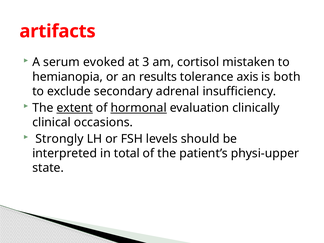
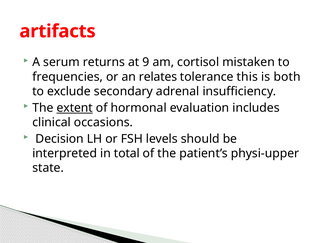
evoked: evoked -> returns (104, 62)
3: 3 -> 9 (146, 62)
hemianopia: hemianopia -> frequencies (68, 77)
results: results -> relates (158, 77)
axis: axis -> this (247, 77)
hormonal underline: present -> none (139, 108)
clinically: clinically -> includes (256, 108)
Strongly: Strongly -> Decision (60, 139)
